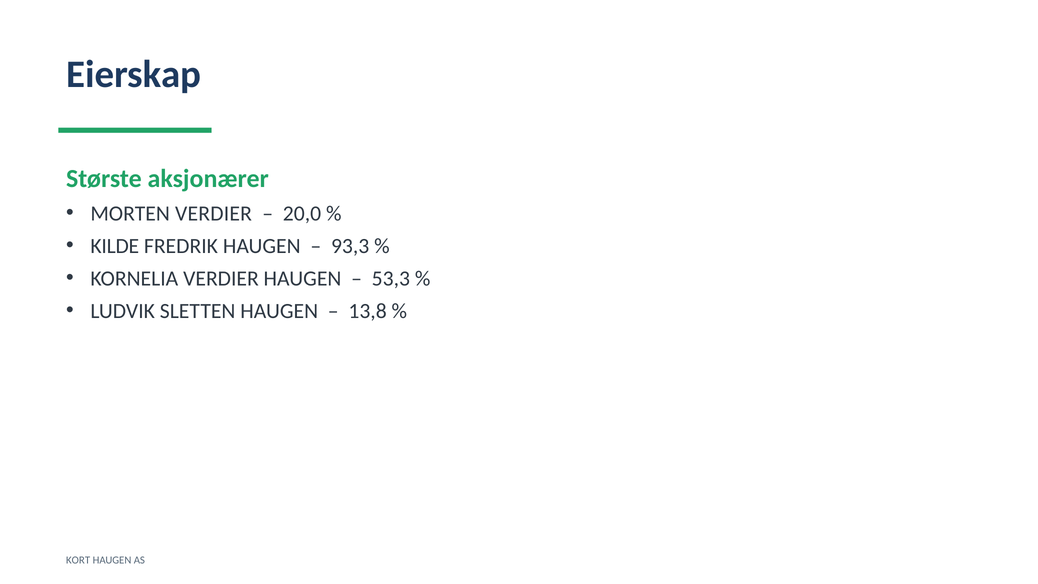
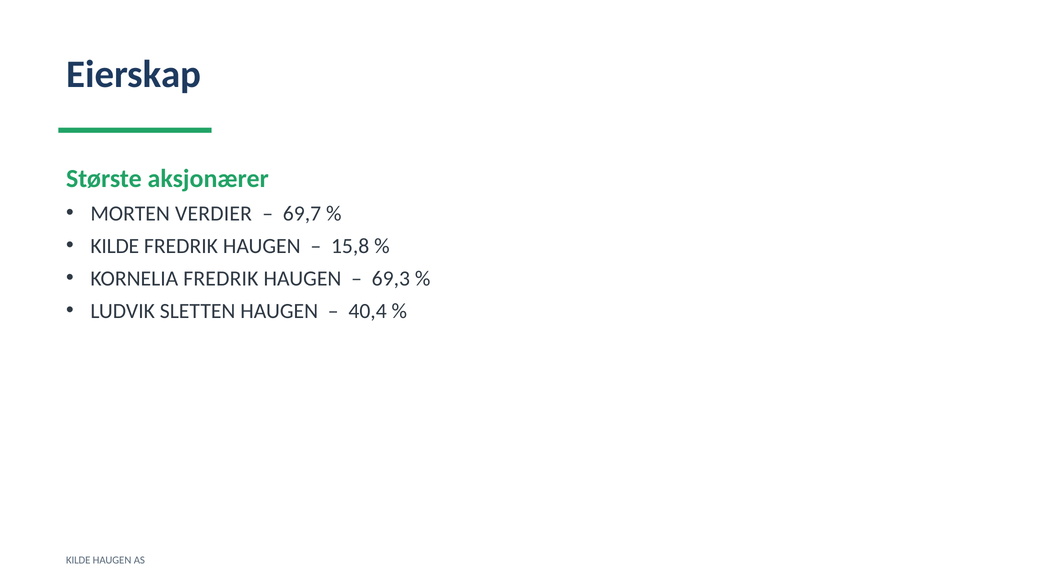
20,0: 20,0 -> 69,7 (302, 213)
93,3: 93,3 -> 15,8 (350, 246)
KORNELIA VERDIER: VERDIER -> FREDRIK (221, 278)
53,3: 53,3 -> 69,3 (391, 278)
13,8: 13,8 -> 40,4 (368, 311)
KORT: KORT -> KILDE (78, 560)
